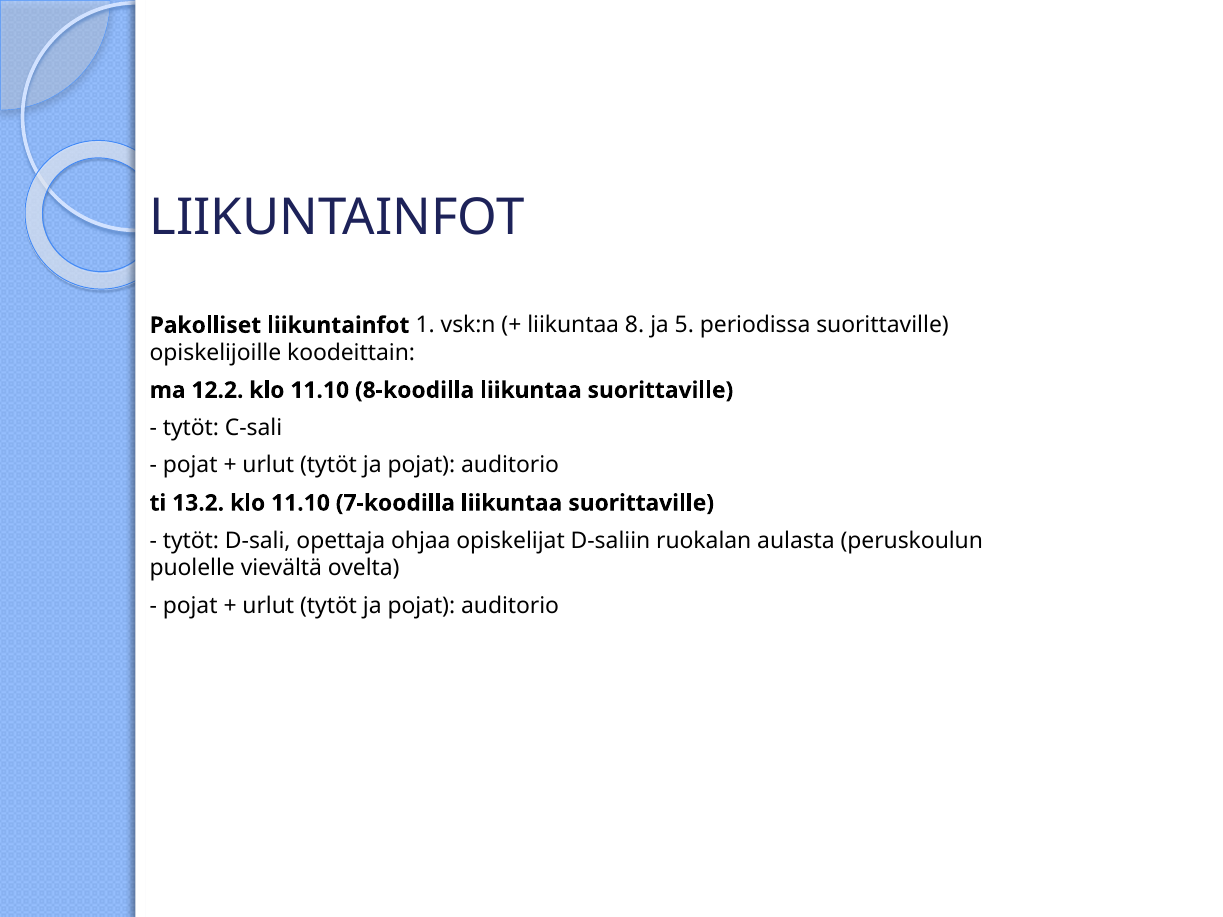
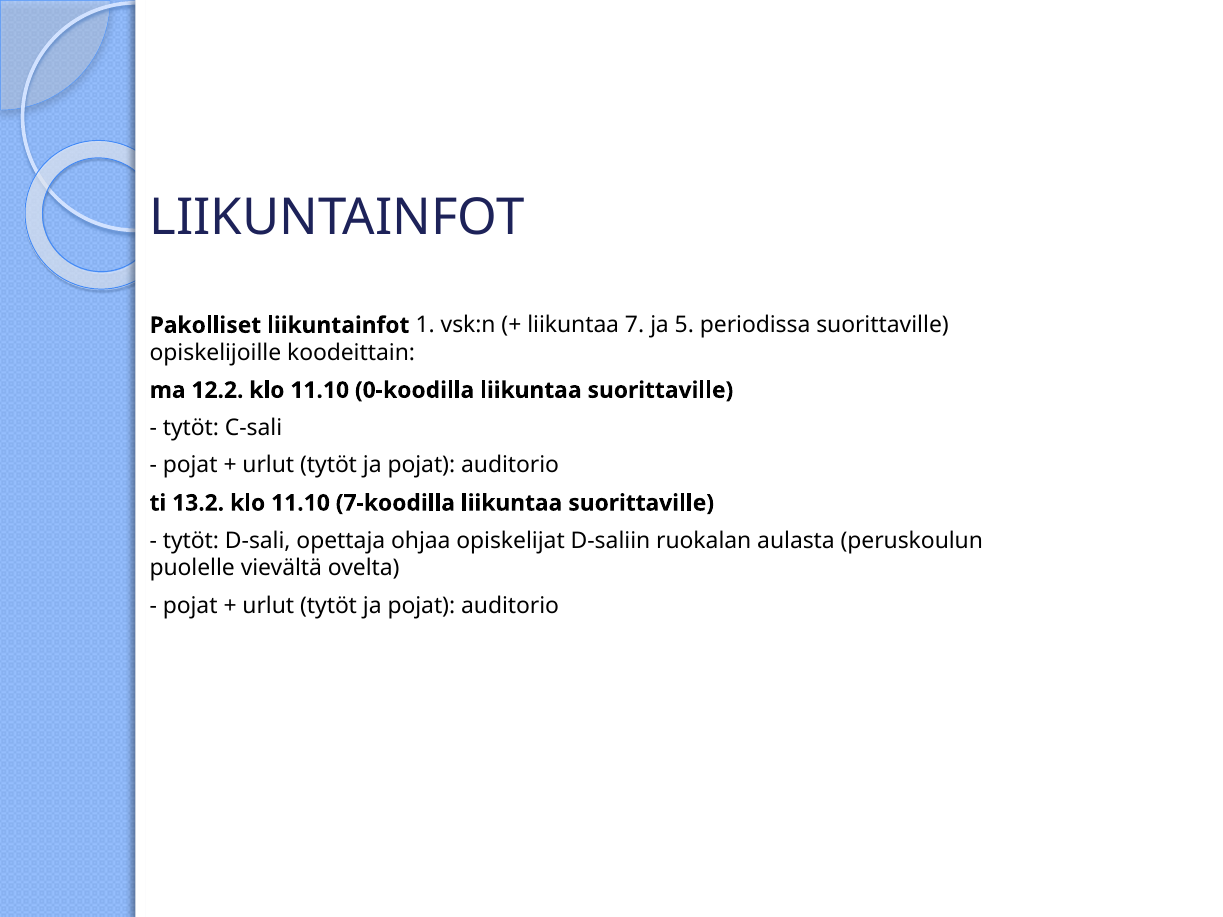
8: 8 -> 7 (635, 325)
8-koodilla: 8-koodilla -> 0-koodilla (415, 390)
